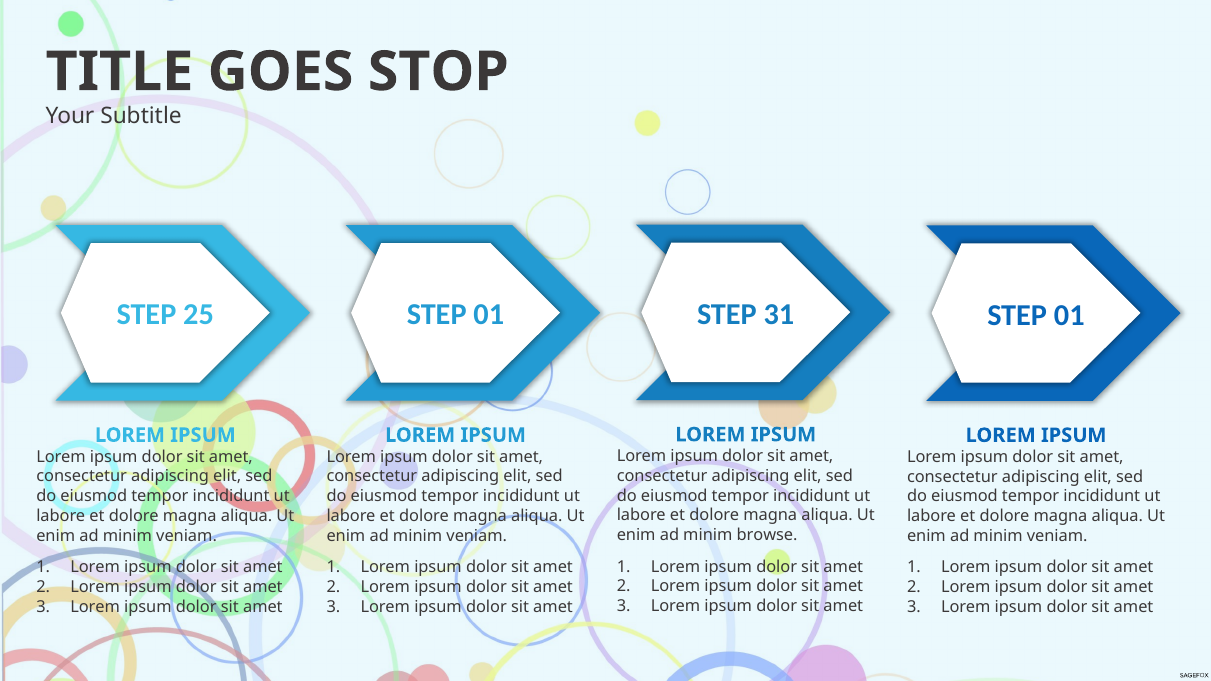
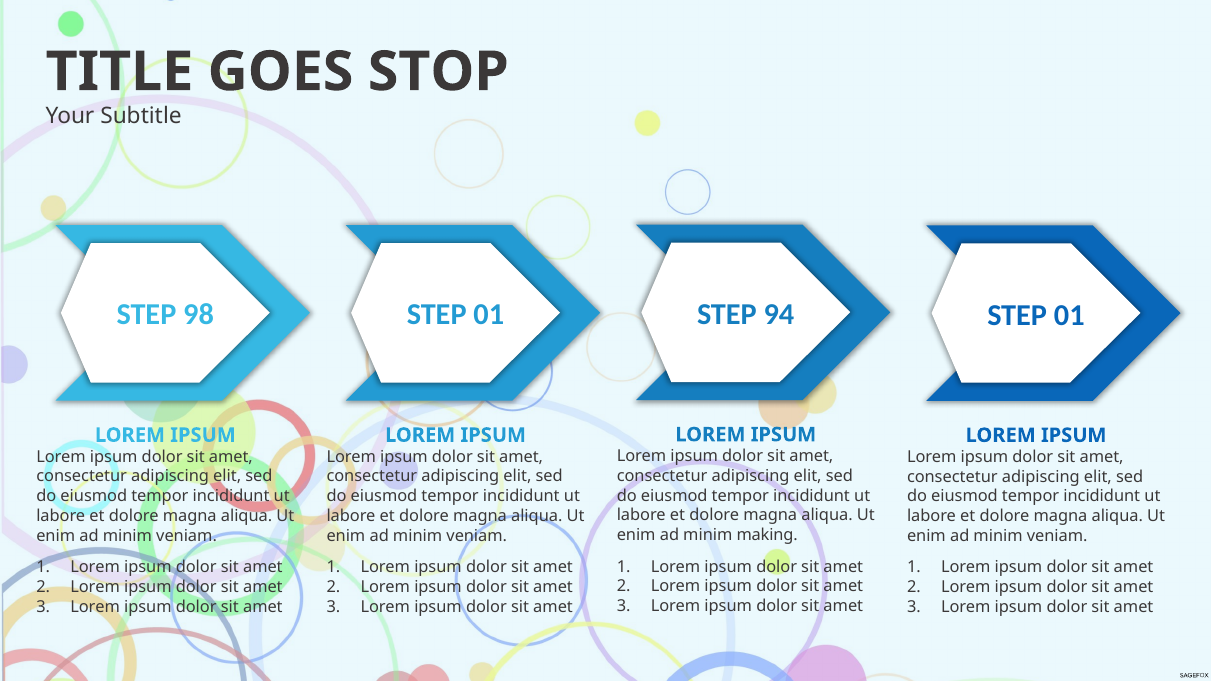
31: 31 -> 94 (779, 315)
25: 25 -> 98 (199, 315)
browse: browse -> making (767, 535)
